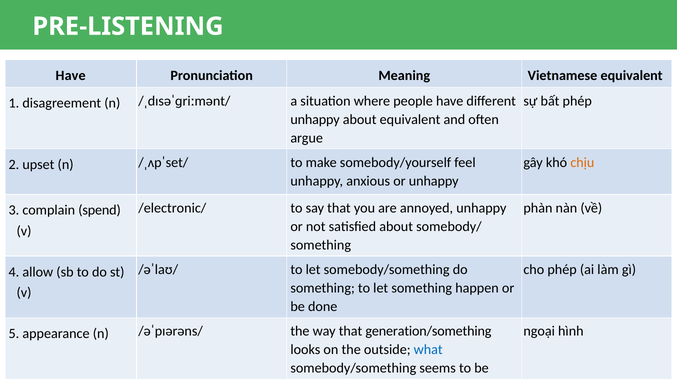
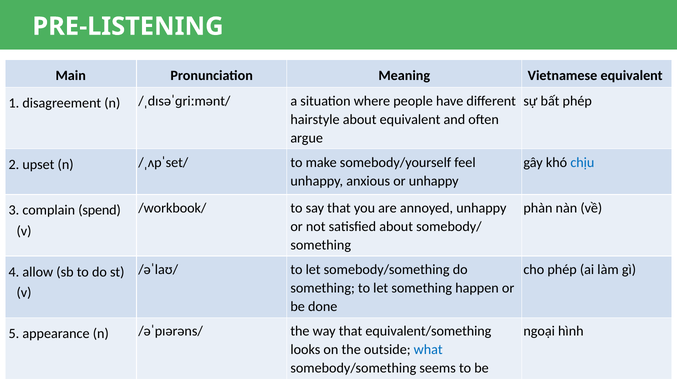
Have: Have -> Main (71, 76)
unhappy: unhappy -> hairstyle (315, 119)
chịu colour: orange -> blue (582, 162)
/electronic/: /electronic/ -> /workbook/ (172, 208)
generation/something: generation/something -> equivalent/something (428, 331)
